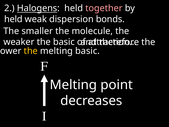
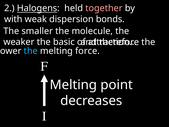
held: held -> with (13, 19)
the colour: yellow -> light blue (31, 51)
melting basic: basic -> force (87, 51)
